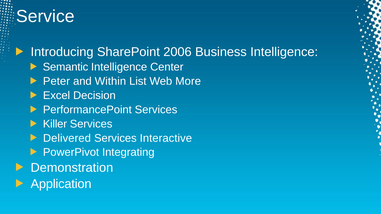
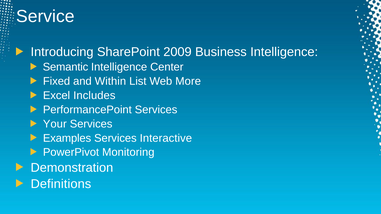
2006: 2006 -> 2009 (177, 52)
Peter: Peter -> Fixed (57, 81)
Decision: Decision -> Includes (94, 96)
Killer: Killer -> Your (55, 124)
Delivered: Delivered -> Examples (67, 138)
Integrating: Integrating -> Monitoring (128, 153)
Application: Application -> Definitions (61, 184)
